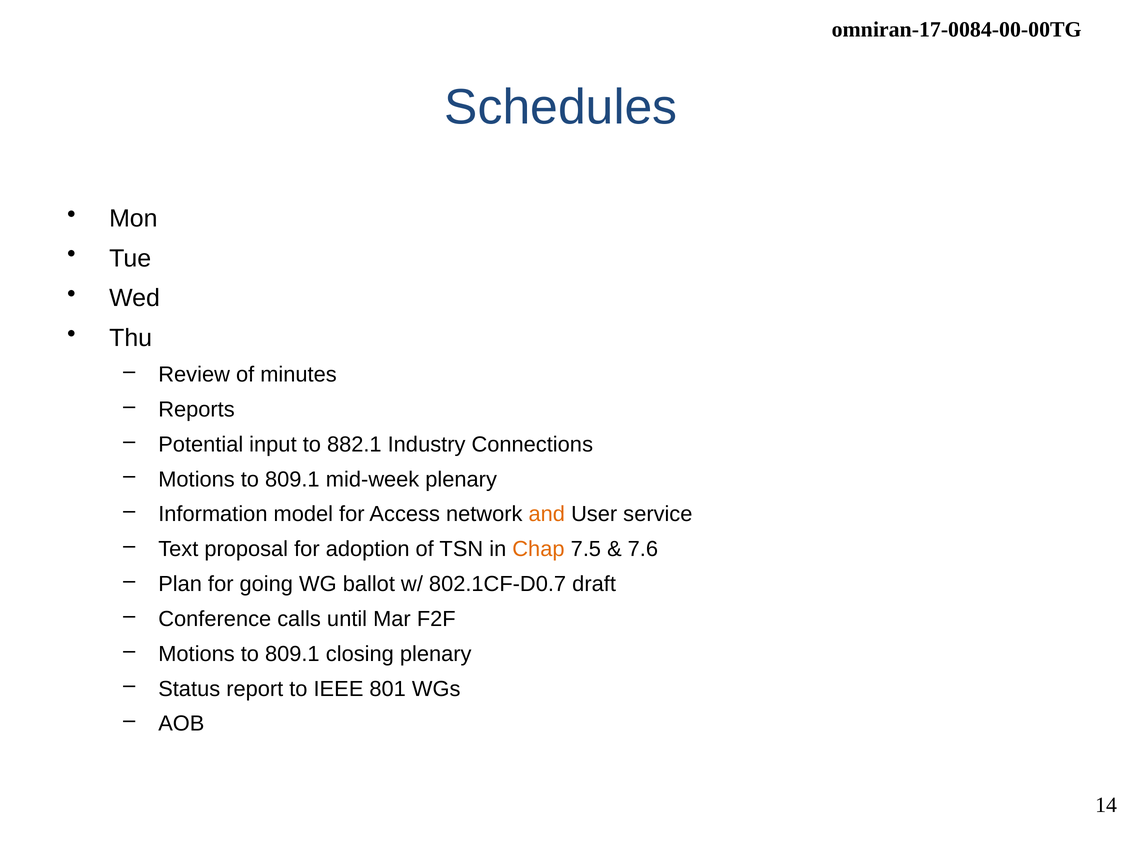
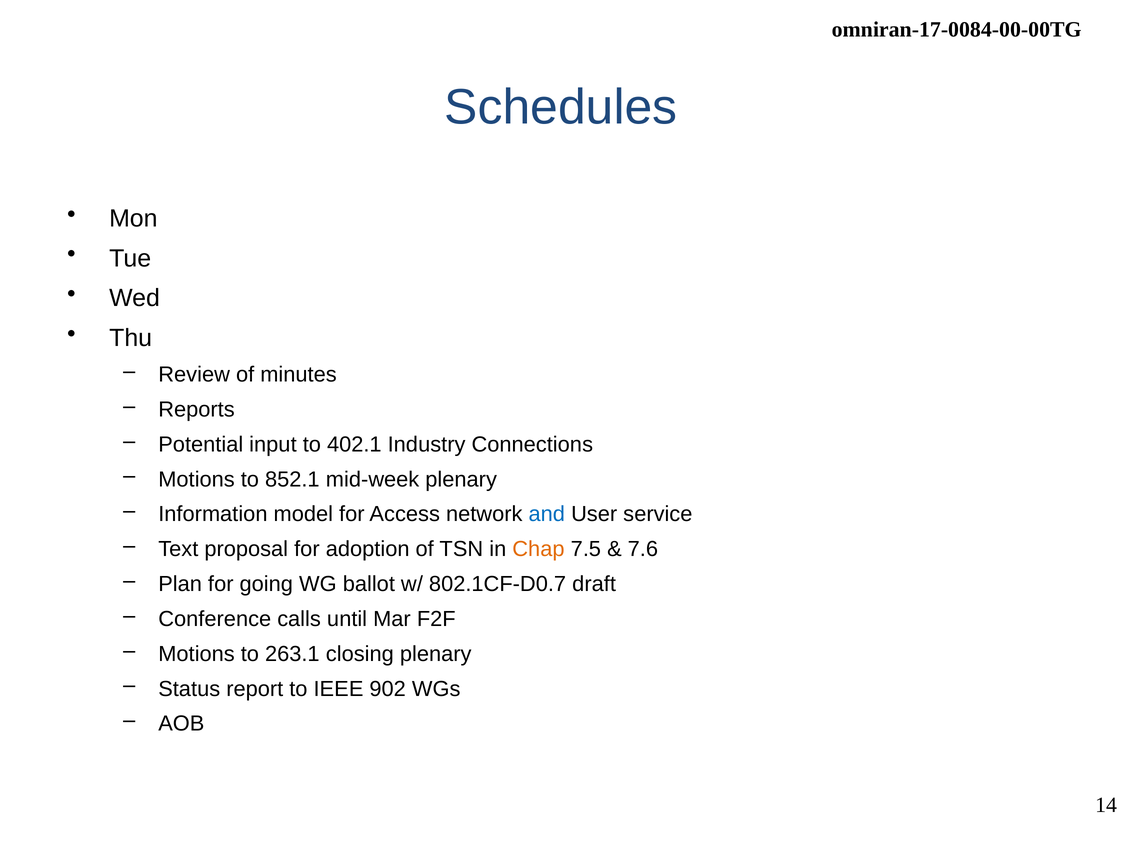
882.1: 882.1 -> 402.1 (354, 445)
809.1: 809.1 -> 852.1 (292, 480)
and colour: orange -> blue (547, 515)
809.1: 809.1 -> 263.1 (292, 654)
801: 801 -> 902 (388, 689)
